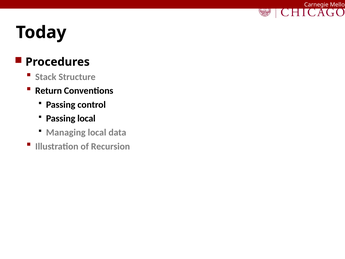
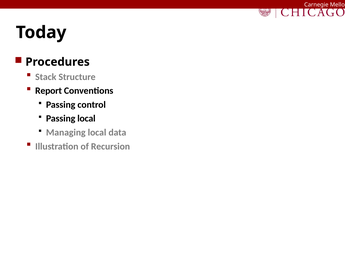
Return: Return -> Report (49, 91)
